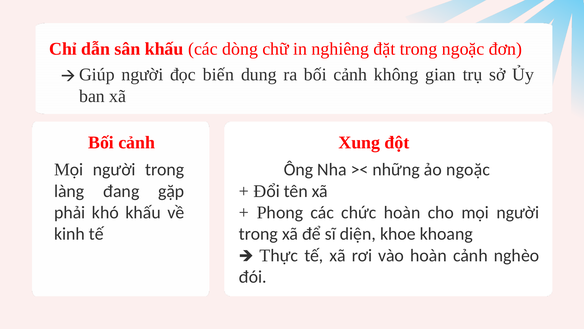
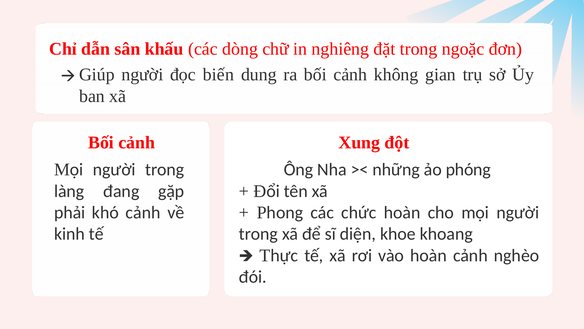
ảo ngoặc: ngoặc -> phóng (468, 169)
khó khấu: khấu -> cảnh (143, 212)
